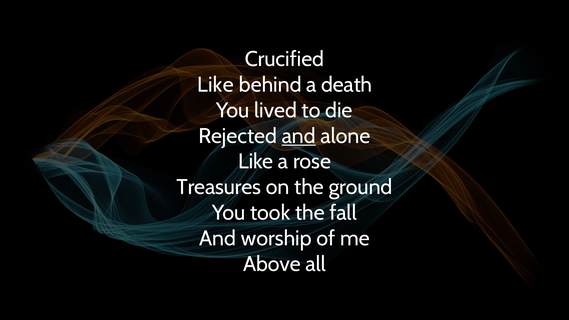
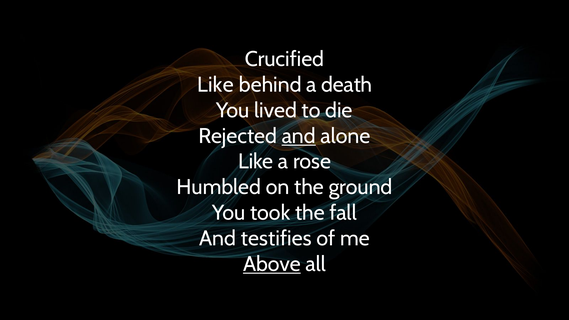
Treasures: Treasures -> Humbled (219, 187)
worship: worship -> testifies (276, 238)
Above underline: none -> present (272, 264)
